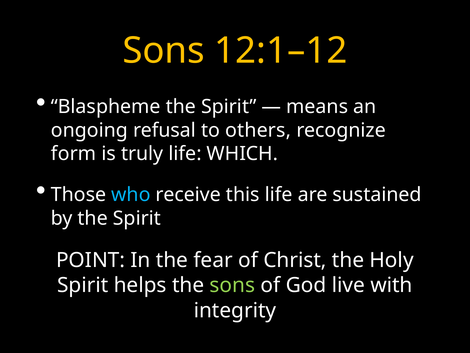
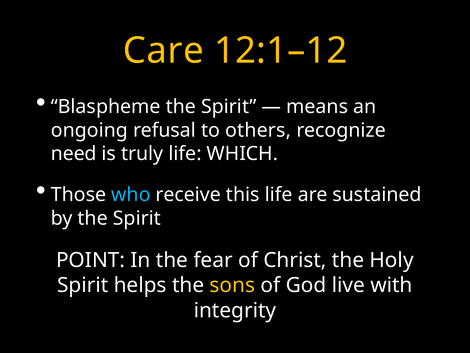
Sons: Sons -> Care (163, 51)
form: form -> need (74, 154)
sons colour: light green -> yellow (232, 285)
